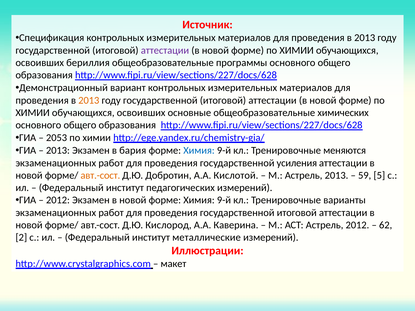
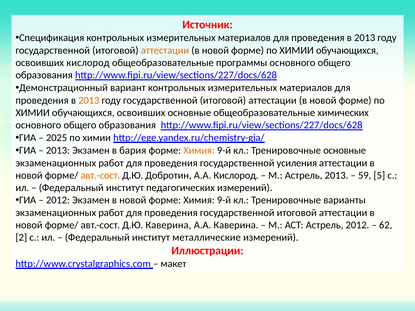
аттестации colour: purple -> orange (165, 50)
освоивших бериллия: бериллия -> кислород (88, 63)
2053: 2053 -> 2025 (57, 138)
Химия colour: blue -> orange (199, 151)
Тренировочные меняются: меняются -> основные (345, 151)
А.А Кислотой: Кислотой -> Кислород (236, 176)
Д.Ю Кислород: Кислород -> Каверина (168, 225)
